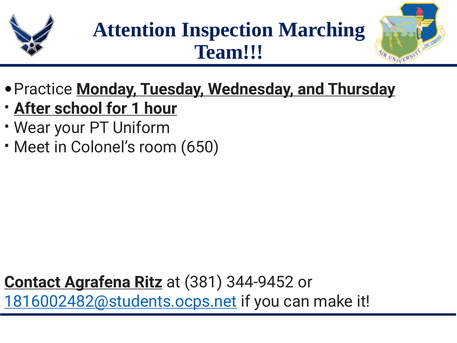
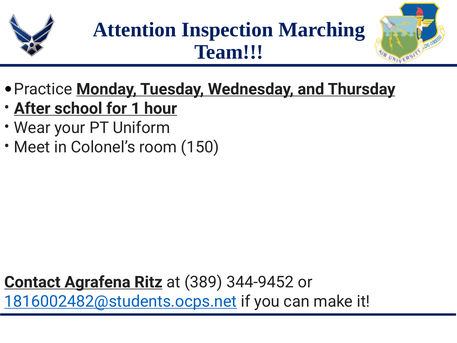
650: 650 -> 150 (200, 147)
381: 381 -> 389 (203, 282)
